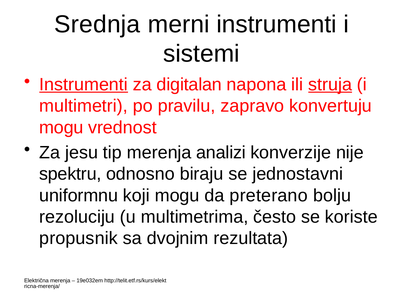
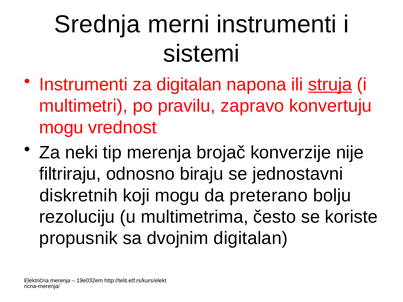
Instrumenti underline: present -> none (84, 85)
jesu: jesu -> neki (82, 153)
analizi: analizi -> brojač (221, 153)
spektru: spektru -> filtriraju (70, 174)
uniformnu: uniformnu -> diskretnih (79, 196)
dvojnim rezultata: rezultata -> digitalan (251, 239)
